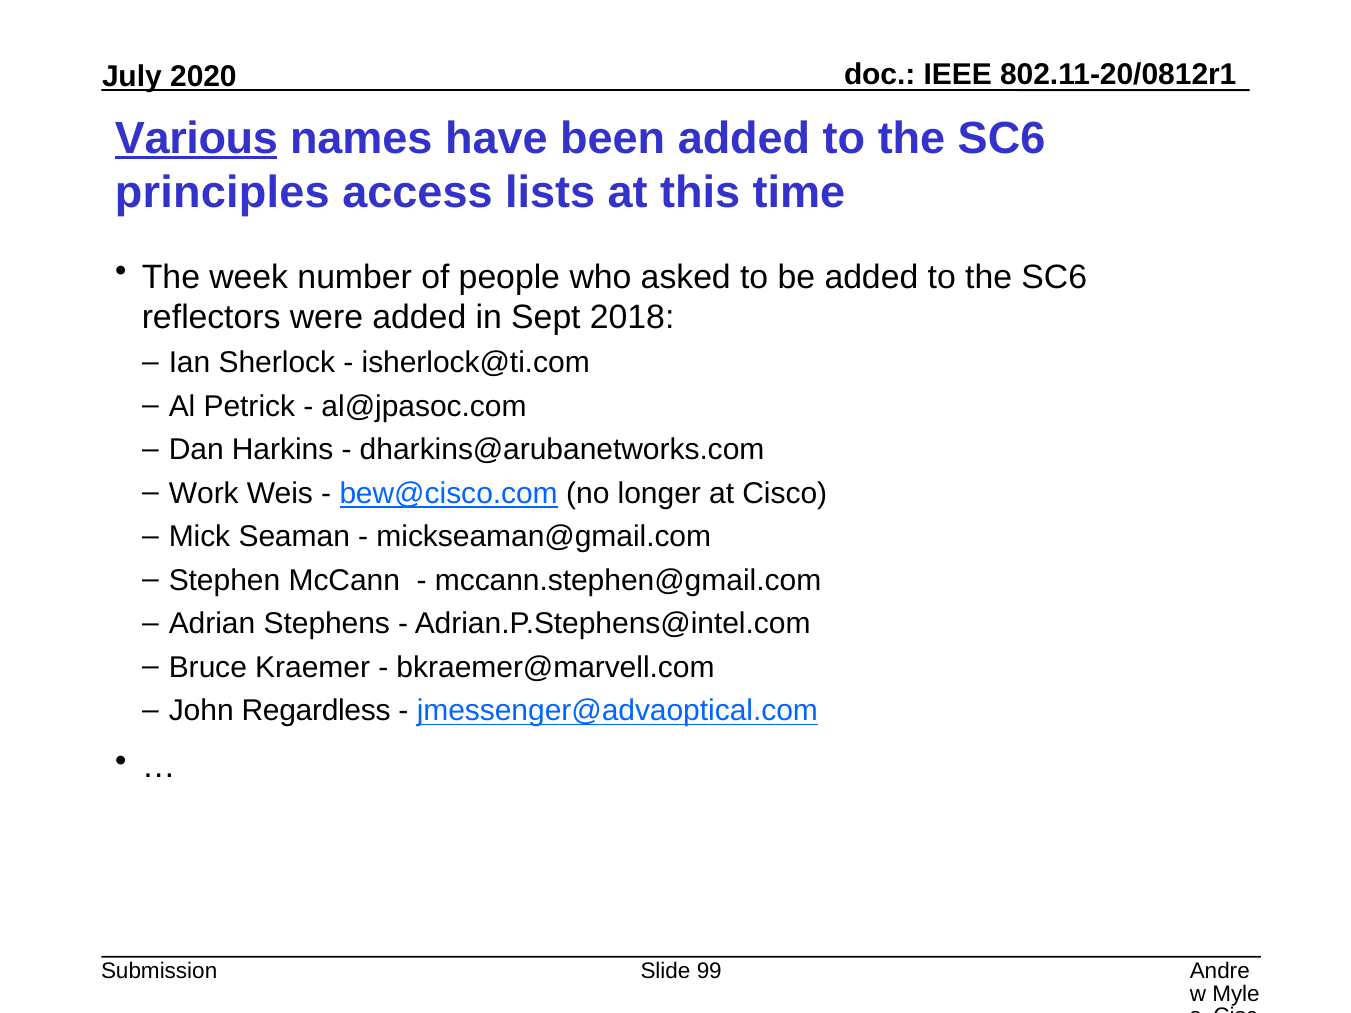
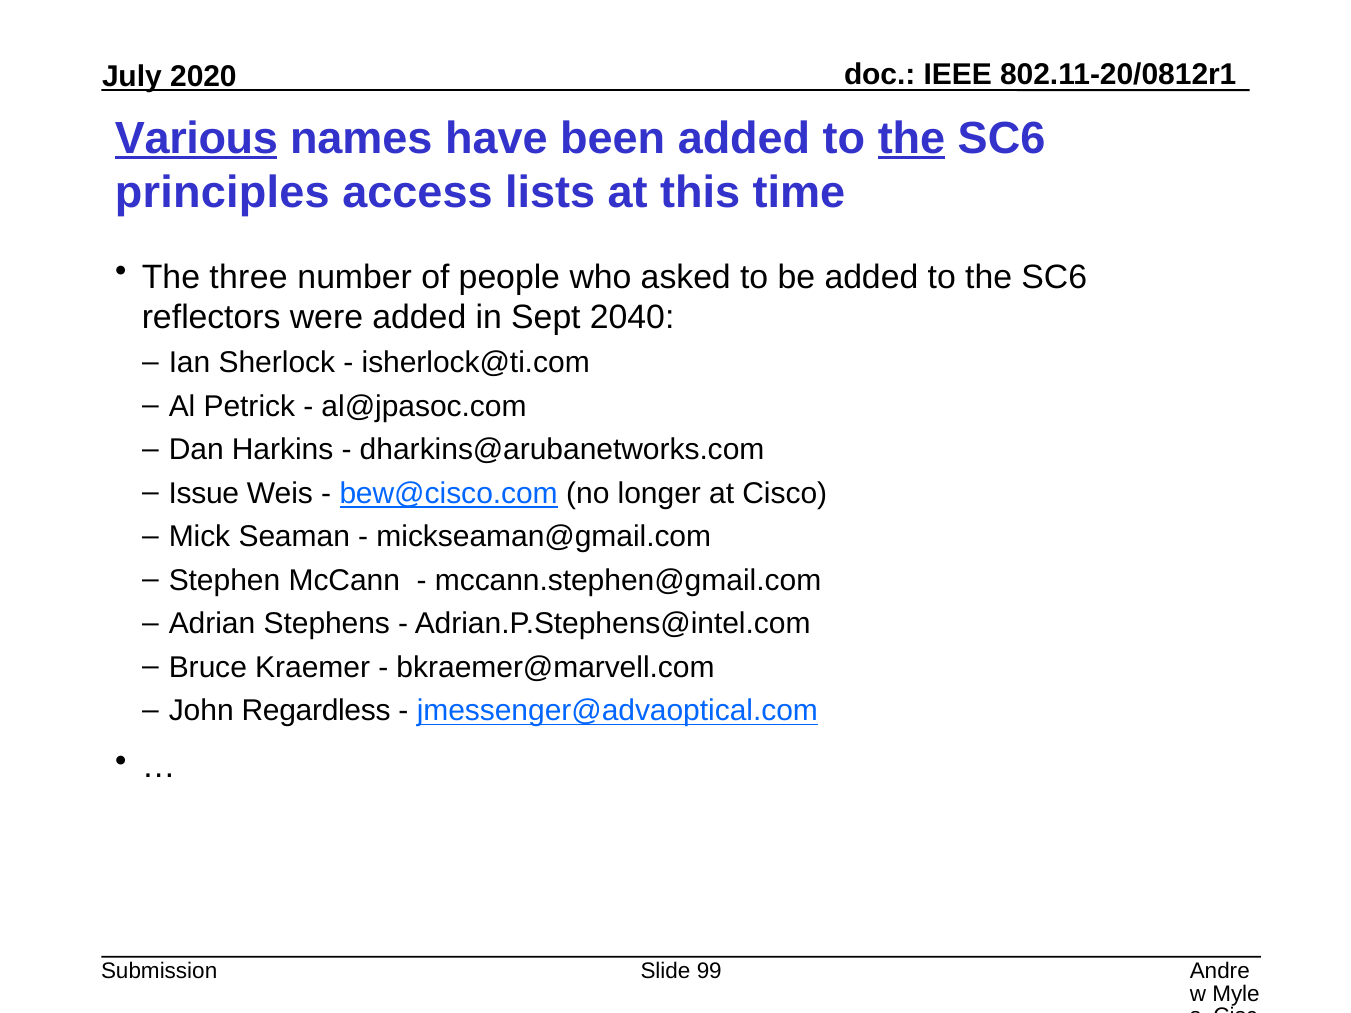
the underline: none -> present (911, 138)
week: week -> three (249, 277)
2018: 2018 -> 2040 (632, 318)
Work: Work -> Issue (204, 494)
